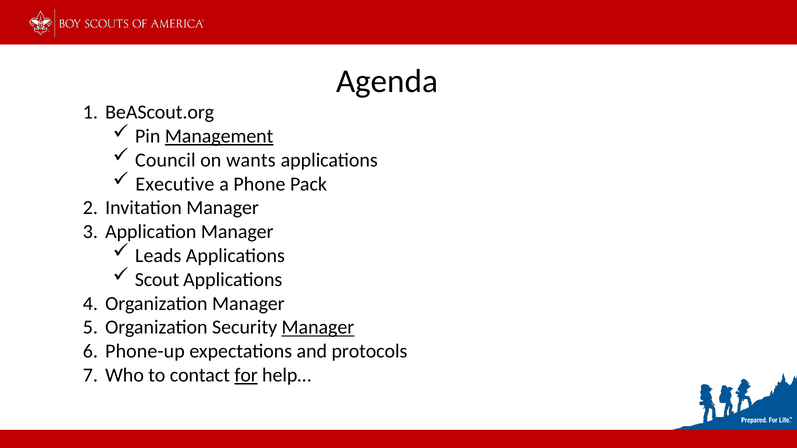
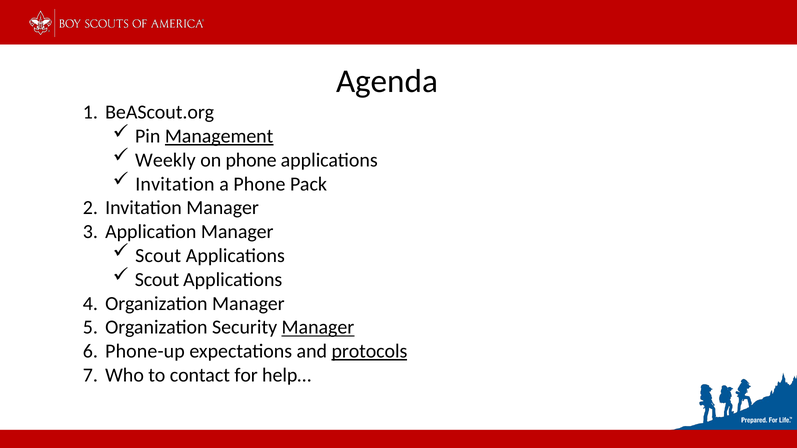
Council: Council -> Weekly (165, 160)
on wants: wants -> phone (251, 160)
Executive: Executive -> Invitation (175, 184)
Leads: Leads -> Scout (158, 256)
protocols underline: none -> present (369, 351)
for underline: present -> none (246, 375)
